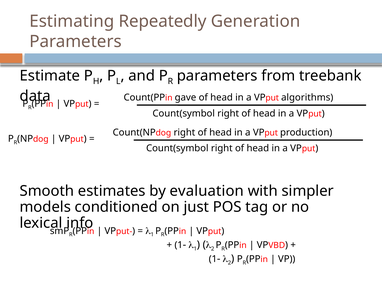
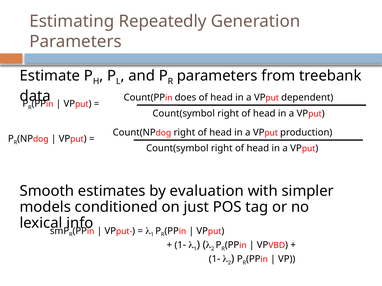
gave: gave -> does (185, 98)
algorithms: algorithms -> dependent (307, 98)
